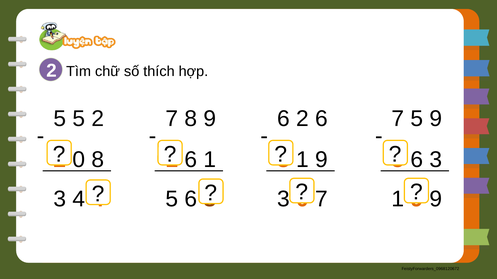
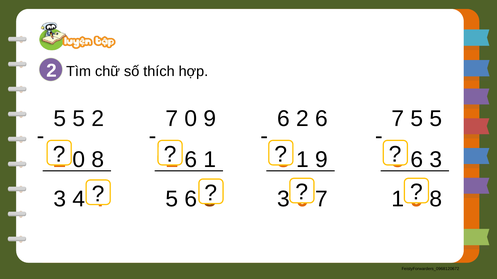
7 8: 8 -> 0 (191, 119)
7 5 9: 9 -> 5 (436, 119)
9: 9 -> 8 (436, 199)
